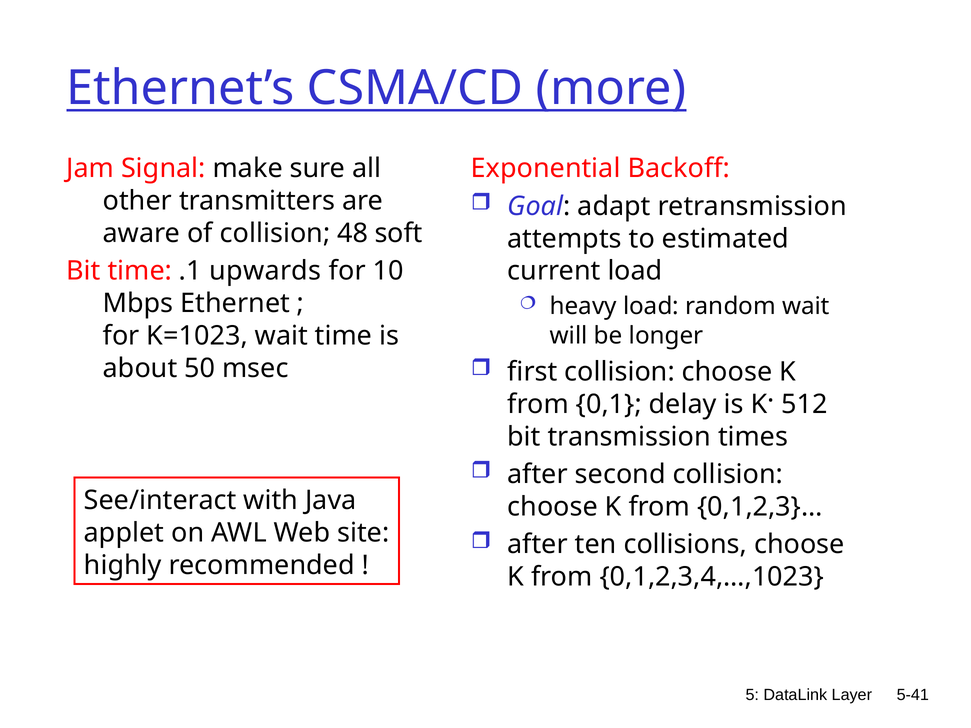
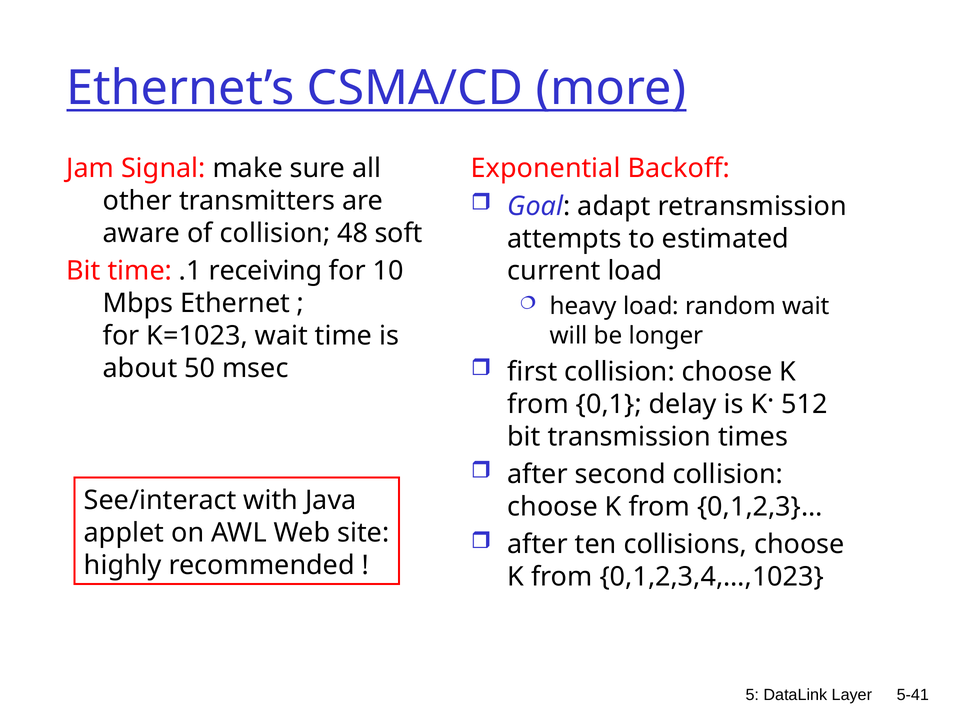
upwards: upwards -> receiving (266, 271)
